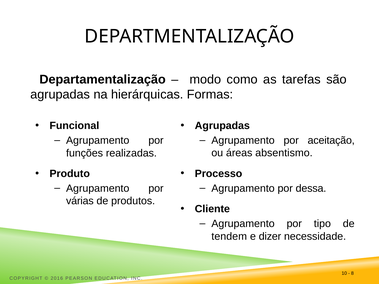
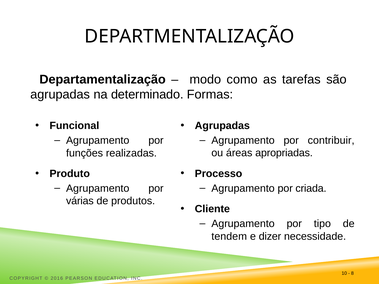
hierárquicas: hierárquicas -> determinado (147, 95)
aceitação: aceitação -> contribuir (331, 141)
absentismo: absentismo -> apropriadas (284, 153)
dessa: dessa -> criada (311, 189)
